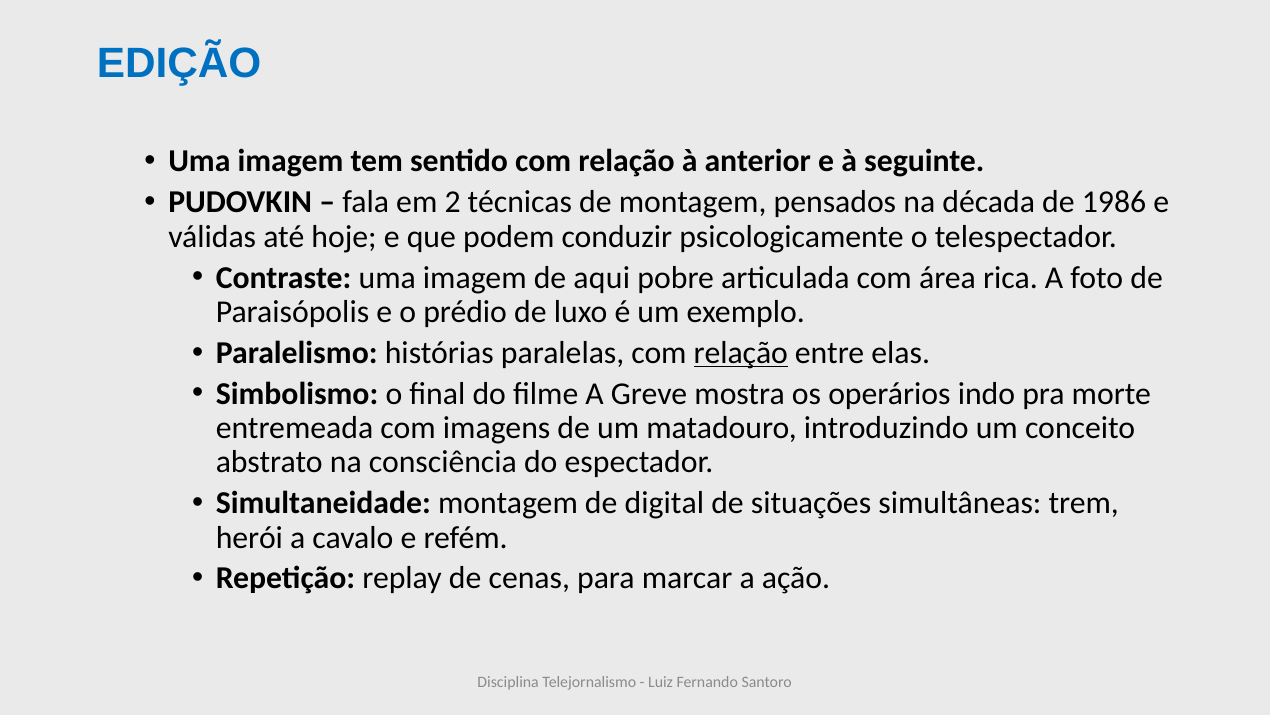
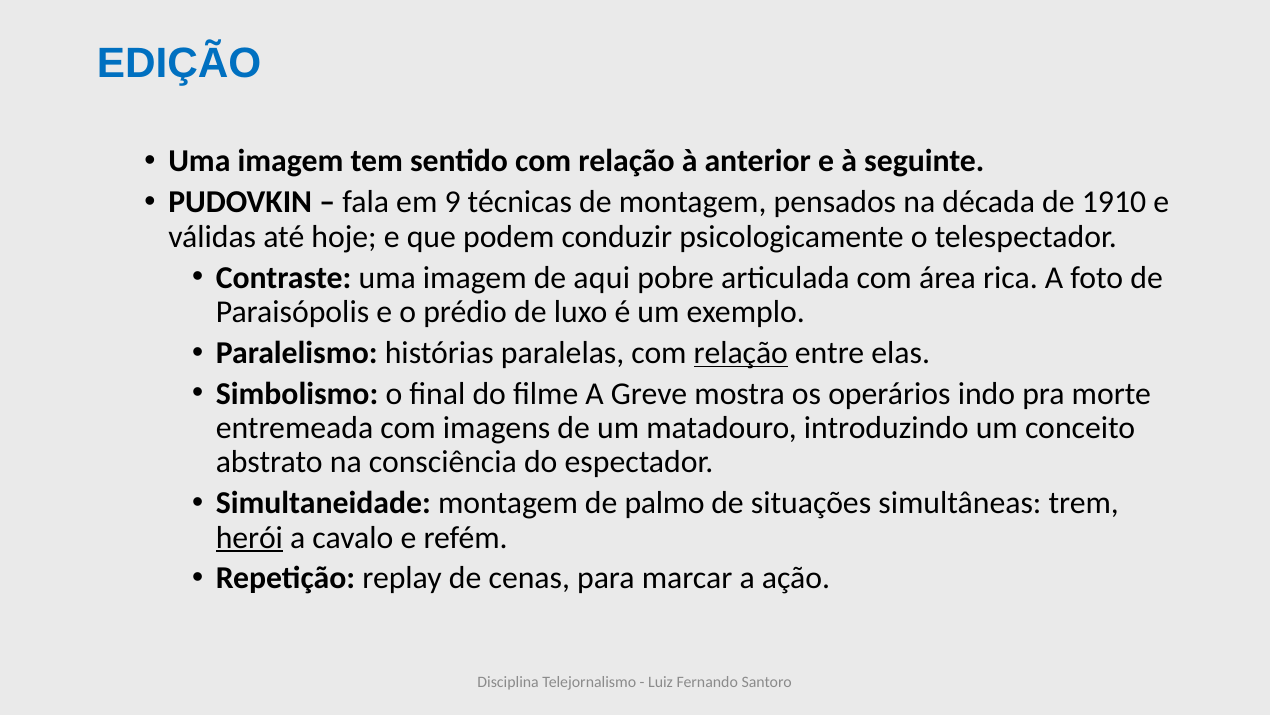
2: 2 -> 9 (453, 202)
1986: 1986 -> 1910 (1114, 202)
digital: digital -> palmo (665, 503)
herói underline: none -> present (249, 537)
